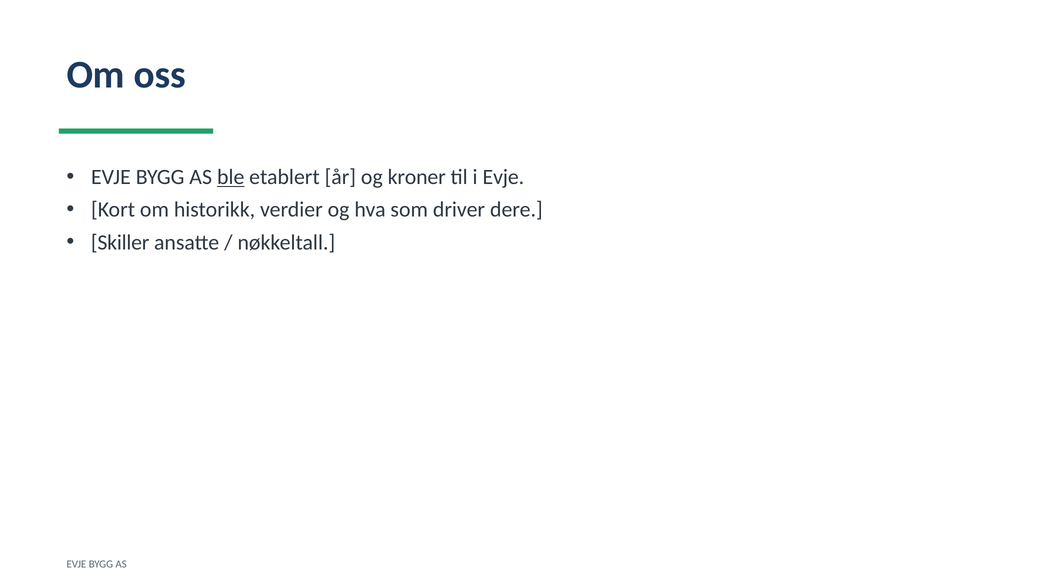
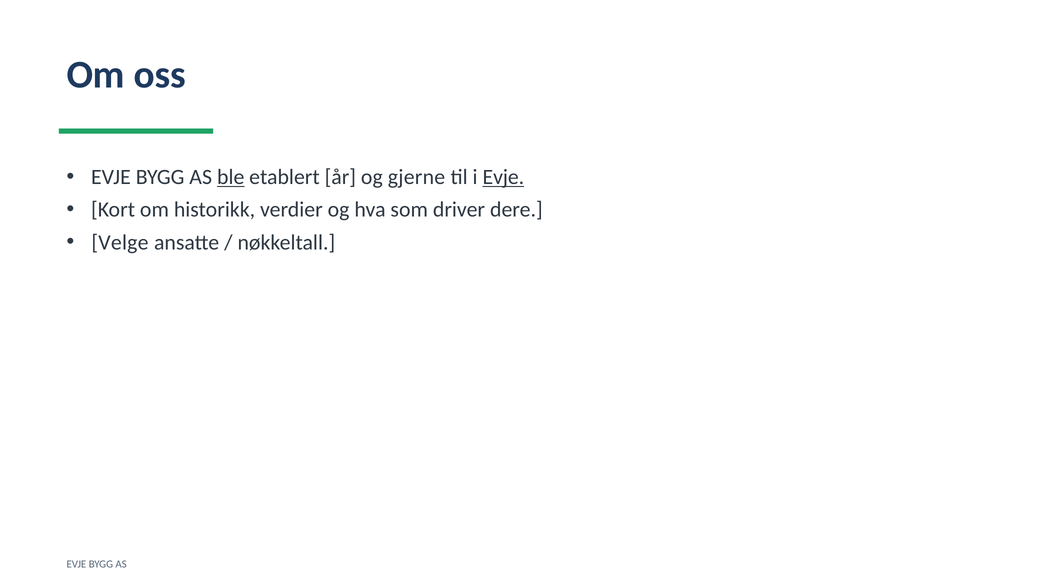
kroner: kroner -> gjerne (416, 177)
Evje underline: none -> present (503, 177)
Skiller: Skiller -> Velge (120, 243)
